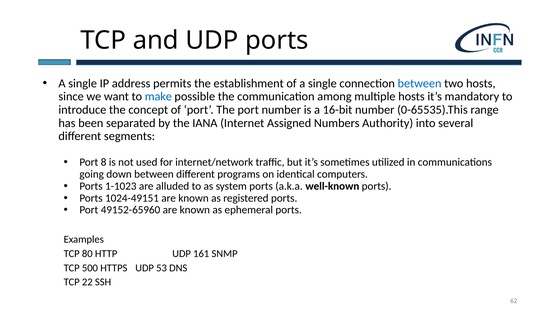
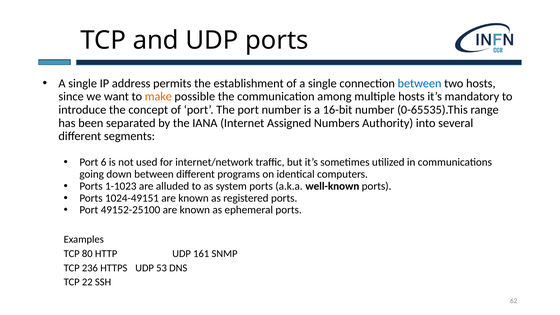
make colour: blue -> orange (158, 97)
8: 8 -> 6 (104, 162)
49152-65960: 49152-65960 -> 49152-25100 (130, 210)
500: 500 -> 236 (90, 268)
